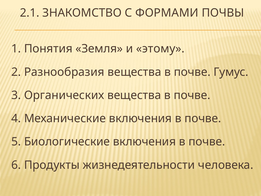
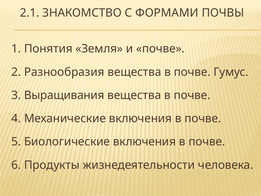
и этому: этому -> почве (160, 49)
Органических: Органических -> Выращивания (64, 95)
